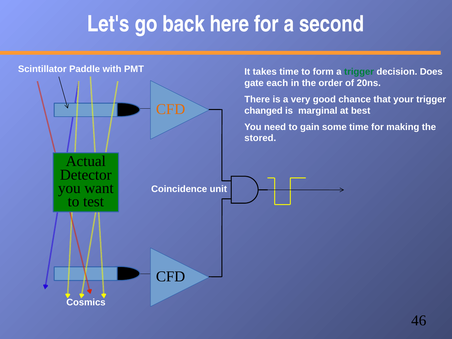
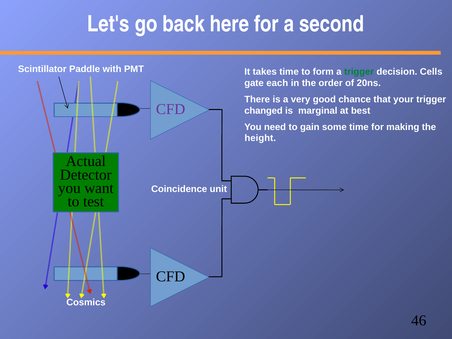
Does: Does -> Cells (431, 72)
CFD colour: orange -> purple (171, 109)
stored: stored -> height (260, 138)
